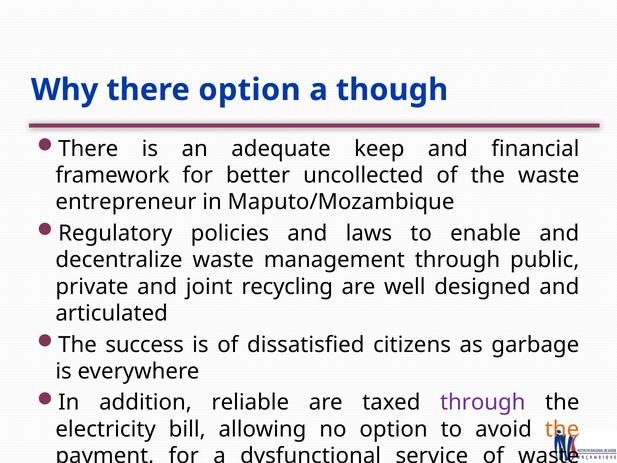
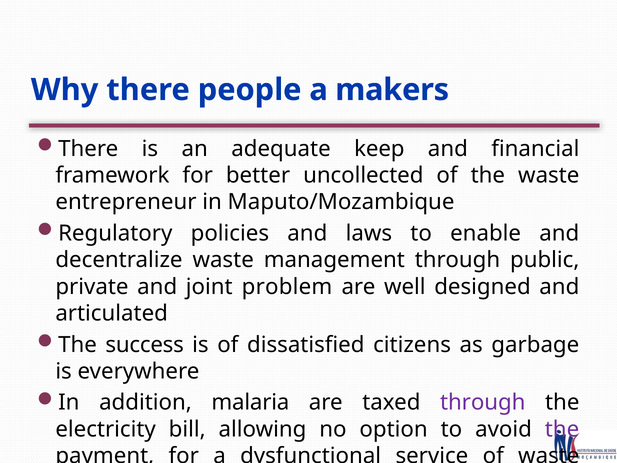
there option: option -> people (250, 90)
though: though -> makers (392, 90)
recycling: recycling -> problem (287, 287)
reliable: reliable -> malaria (250, 402)
the colour: orange -> purple (562, 429)
